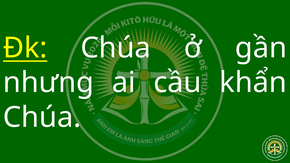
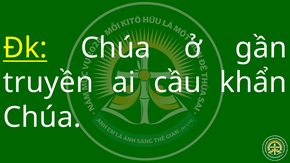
nhưng: nhưng -> truyền (48, 83)
